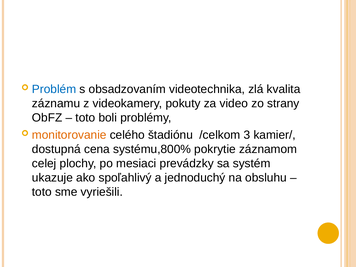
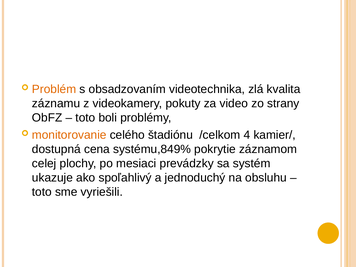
Problém colour: blue -> orange (54, 89)
3: 3 -> 4 (247, 135)
systému,800%: systému,800% -> systému,849% (152, 149)
